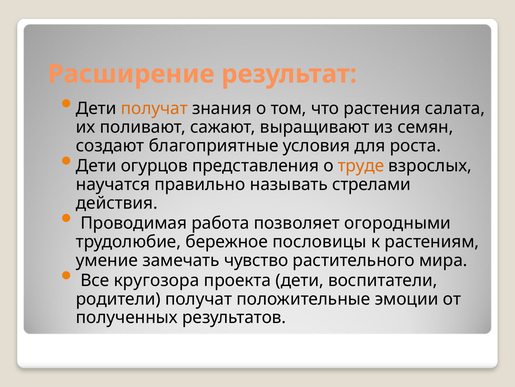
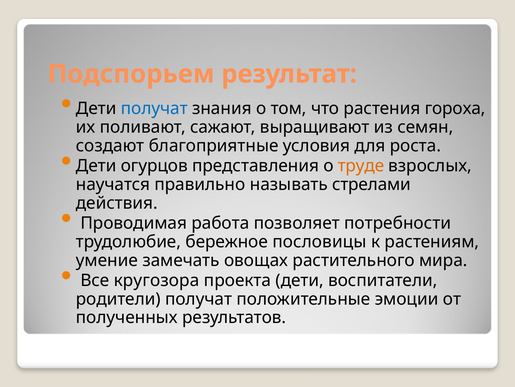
Расширение: Расширение -> Подспорьем (131, 74)
получат colour: orange -> blue (154, 108)
салата: салата -> гороха (455, 108)
огородными: огородными -> потребности (398, 223)
чувство: чувство -> овощах (256, 260)
